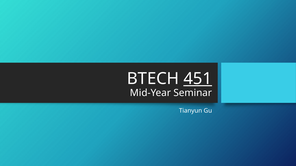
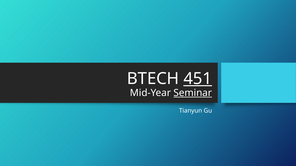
Seminar underline: none -> present (193, 93)
